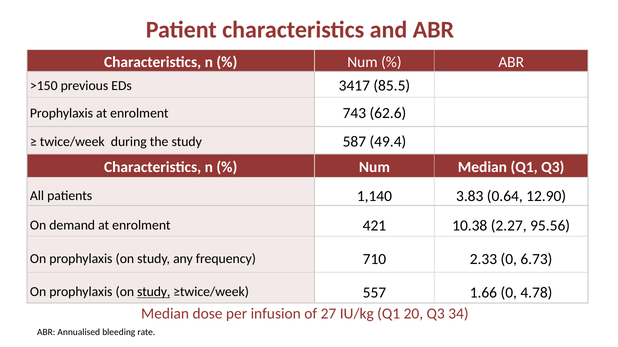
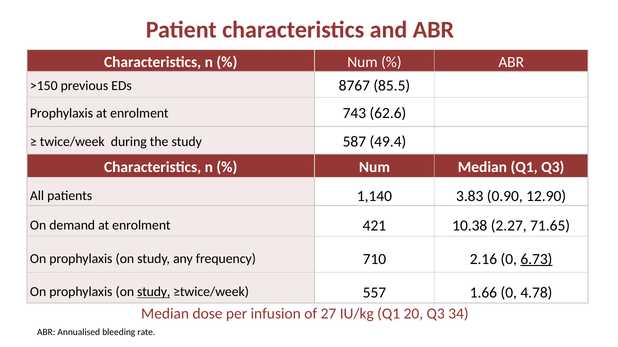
3417: 3417 -> 8767 (354, 86)
0.64: 0.64 -> 0.90 (505, 197)
95.56: 95.56 -> 71.65 (550, 226)
2.33: 2.33 -> 2.16 (483, 260)
6.73 underline: none -> present (536, 260)
